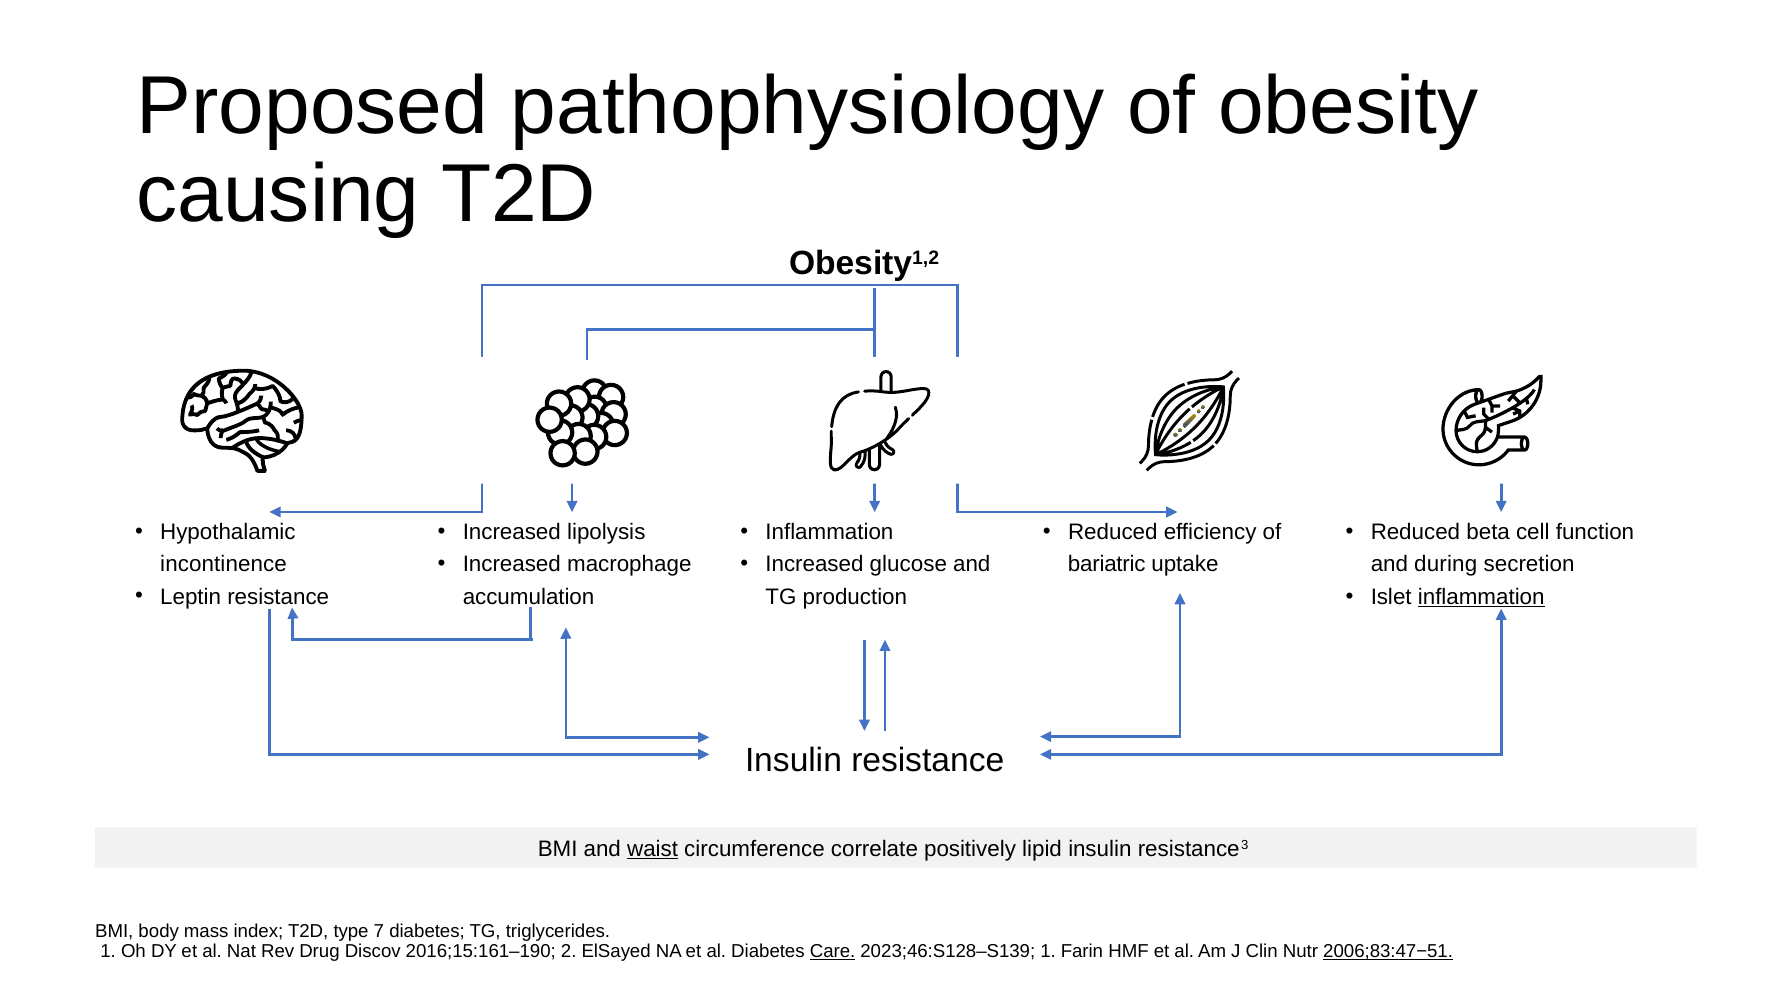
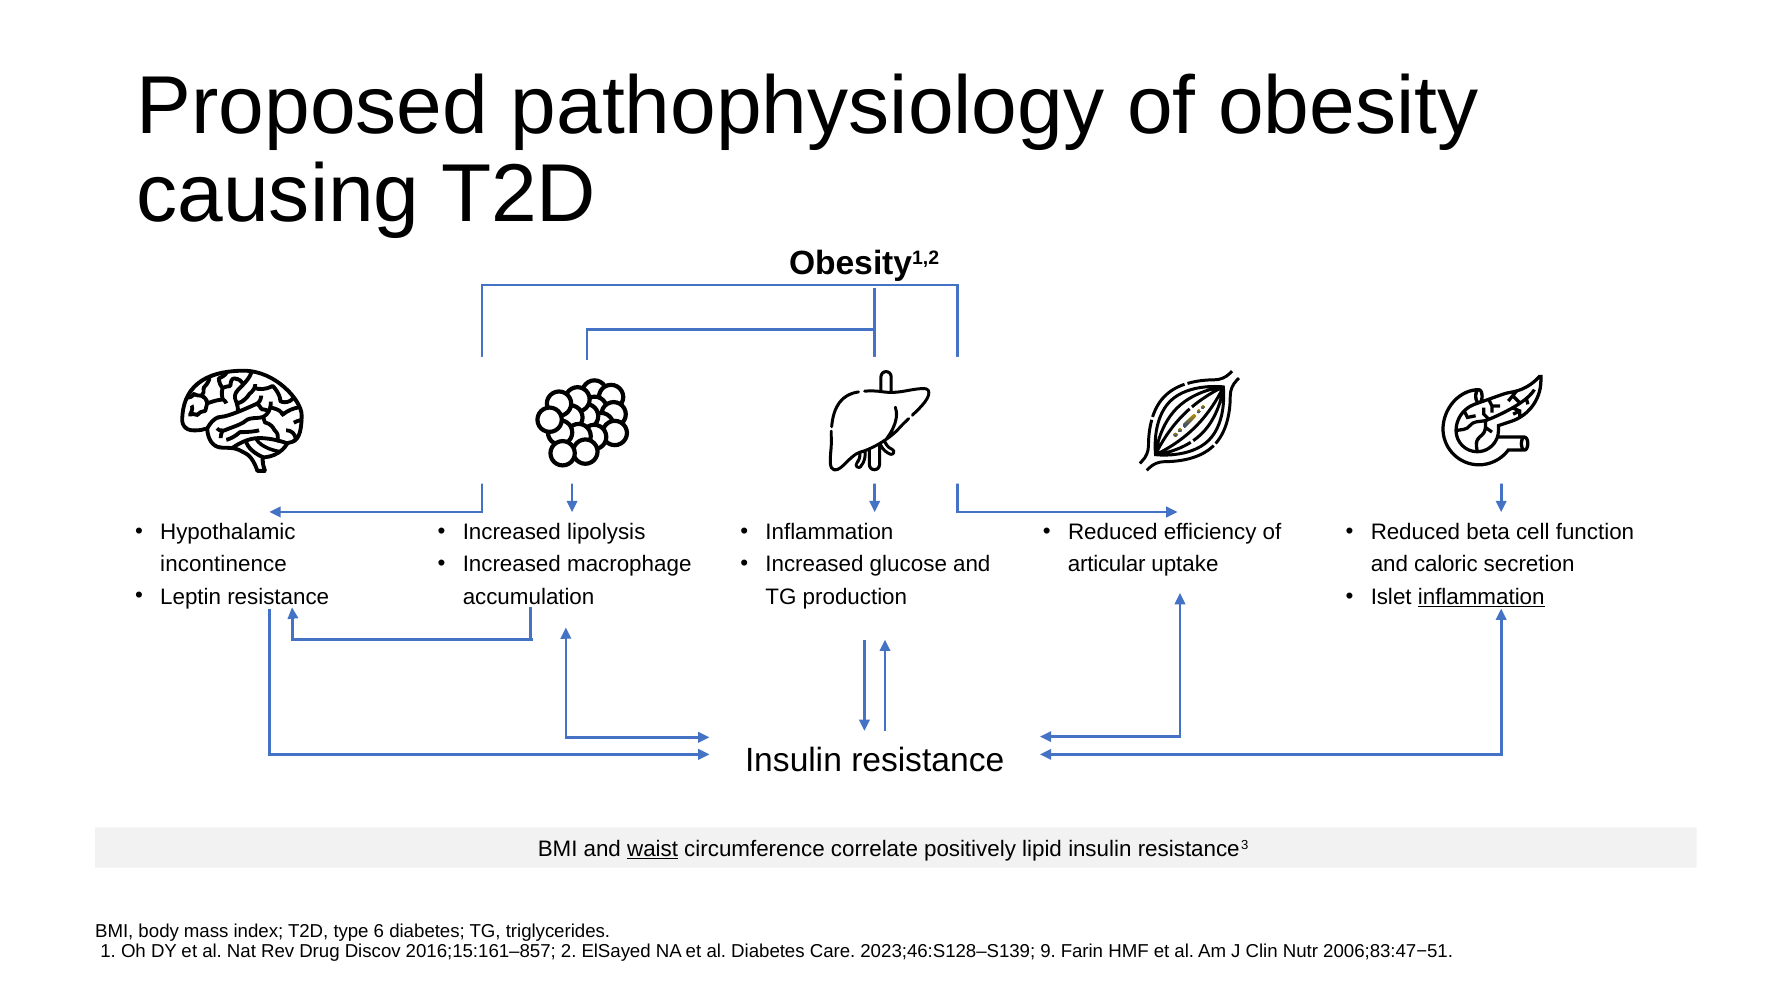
bariatric: bariatric -> articular (1107, 565)
during: during -> caloric (1446, 565)
7: 7 -> 6 (379, 932)
2016;15:161–190: 2016;15:161–190 -> 2016;15:161–857 (481, 952)
Care underline: present -> none (833, 952)
2023;46:S128–S139 1: 1 -> 9 (1048, 952)
2006;83:47−51 underline: present -> none (1388, 952)
